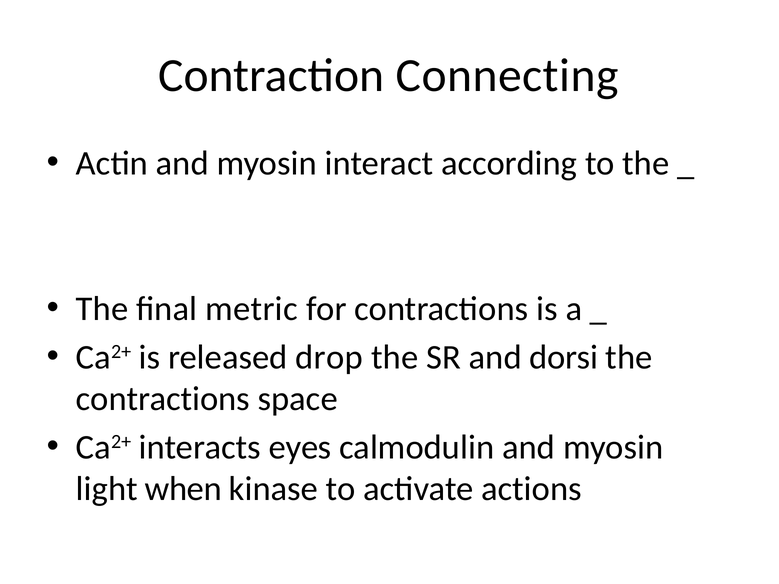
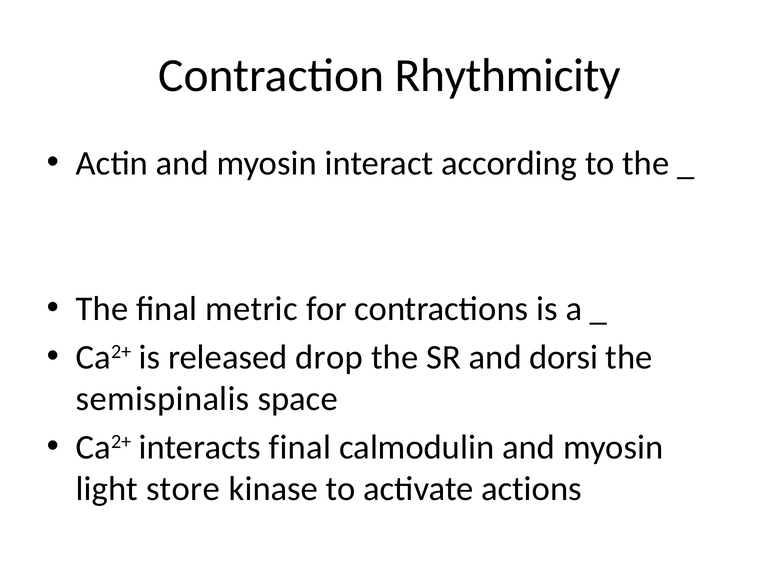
Connecting: Connecting -> Rhythmicity (508, 75)
contractions: contractions -> semispinalis (163, 399)
interacts eyes: eyes -> final (300, 447)
when: when -> store (183, 489)
